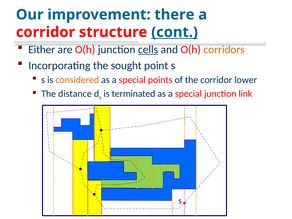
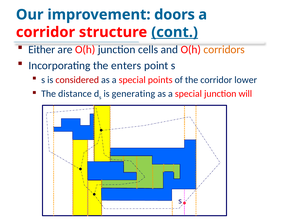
there: there -> doors (175, 15)
cells underline: present -> none (148, 50)
sought: sought -> enters (126, 65)
considered colour: orange -> red (77, 80)
terminated: terminated -> generating (133, 94)
link: link -> will (245, 94)
